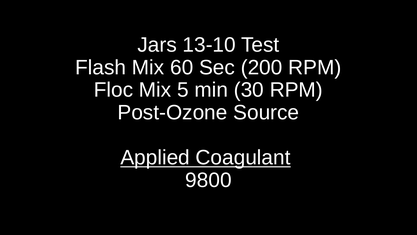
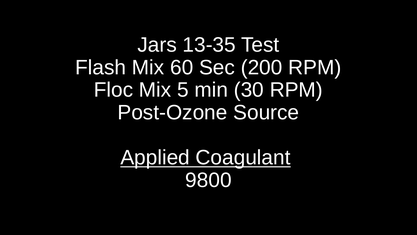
13-10: 13-10 -> 13-35 (209, 45)
